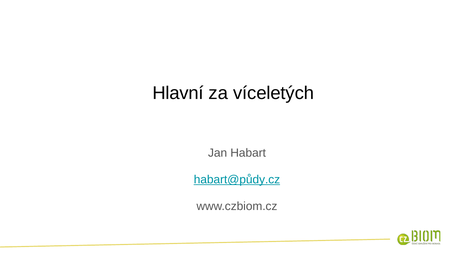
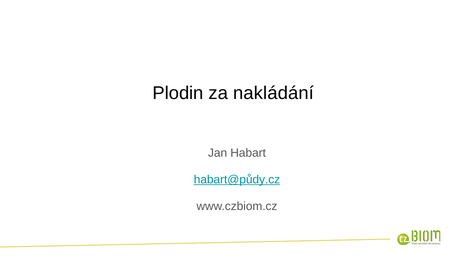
Hlavní: Hlavní -> Plodin (178, 93)
víceletých: víceletých -> nakládání (274, 93)
